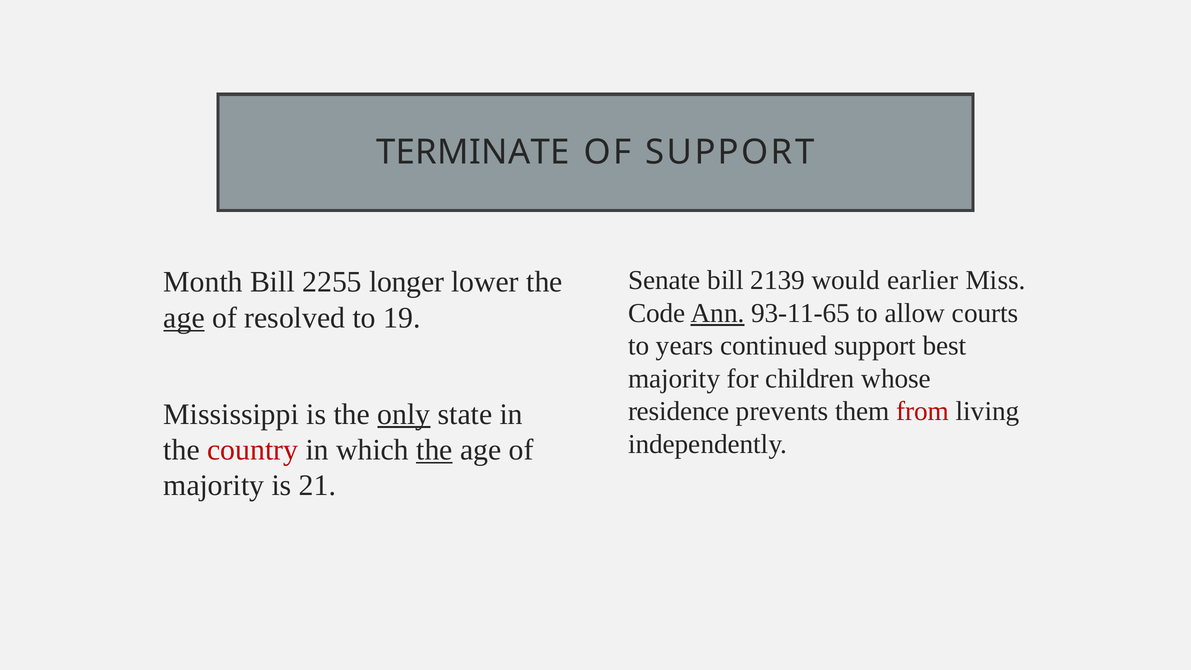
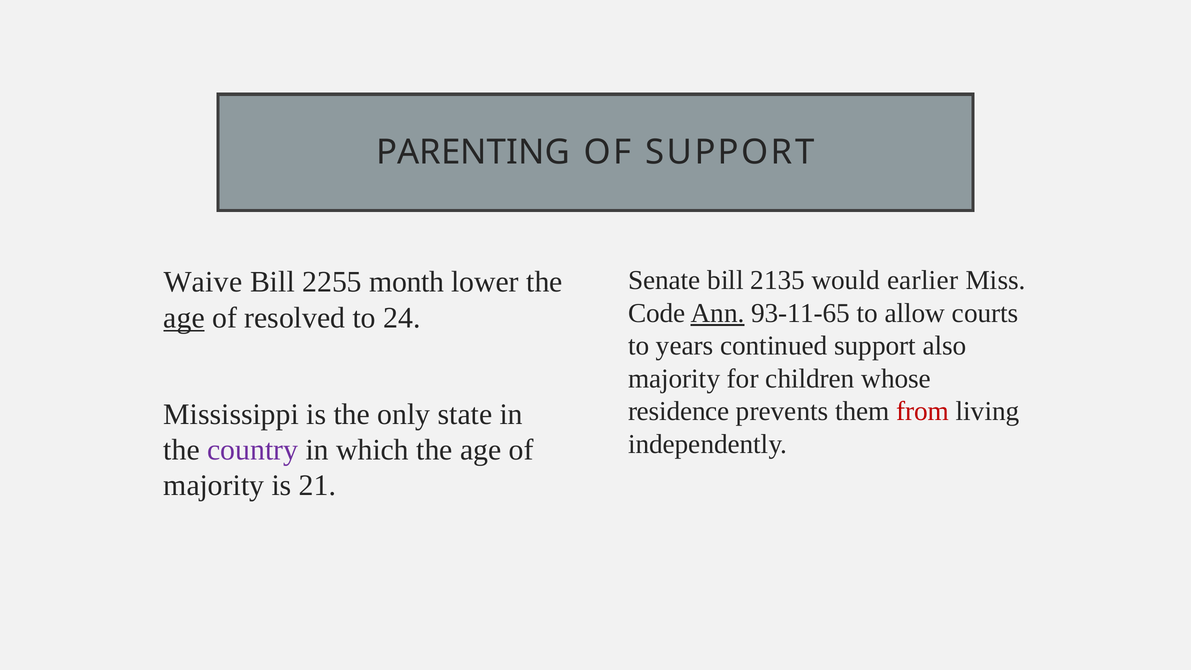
TERMINATE: TERMINATE -> PARENTING (473, 152)
2139: 2139 -> 2135 (778, 280)
Month: Month -> Waive (203, 282)
longer: longer -> month (407, 282)
19: 19 -> 24 (402, 318)
best: best -> also (945, 346)
only underline: present -> none (404, 414)
country colour: red -> purple (253, 450)
the underline: present -> none (434, 450)
